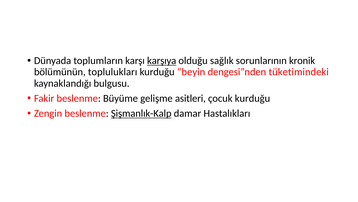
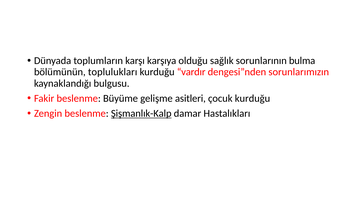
karşıya underline: present -> none (162, 61)
kronik: kronik -> bulma (302, 61)
beyin: beyin -> vardır (191, 72)
tüketimindeki: tüketimindeki -> sorunlarımızın (299, 72)
